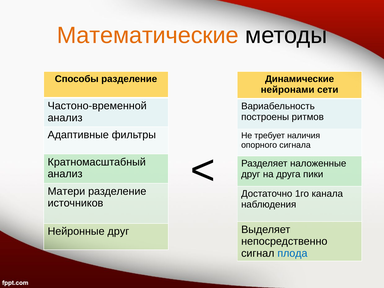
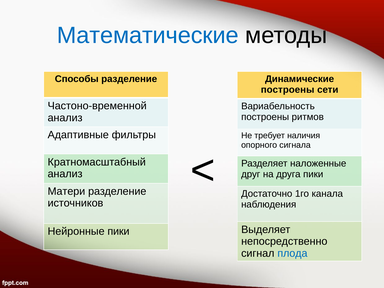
Математические colour: orange -> blue (148, 35)
нейронами: нейронами -> построены (288, 90)
Нейронные друг: друг -> пики (118, 231)
